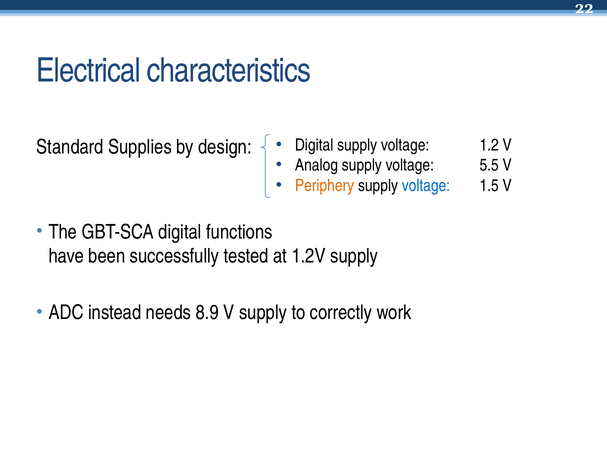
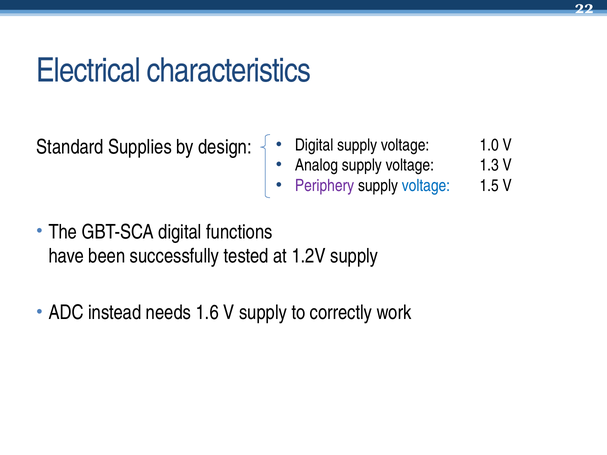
1.2: 1.2 -> 1.0 (489, 145)
5.5: 5.5 -> 1.3 (489, 165)
Periphery colour: orange -> purple (325, 186)
8.9: 8.9 -> 1.6 (207, 313)
